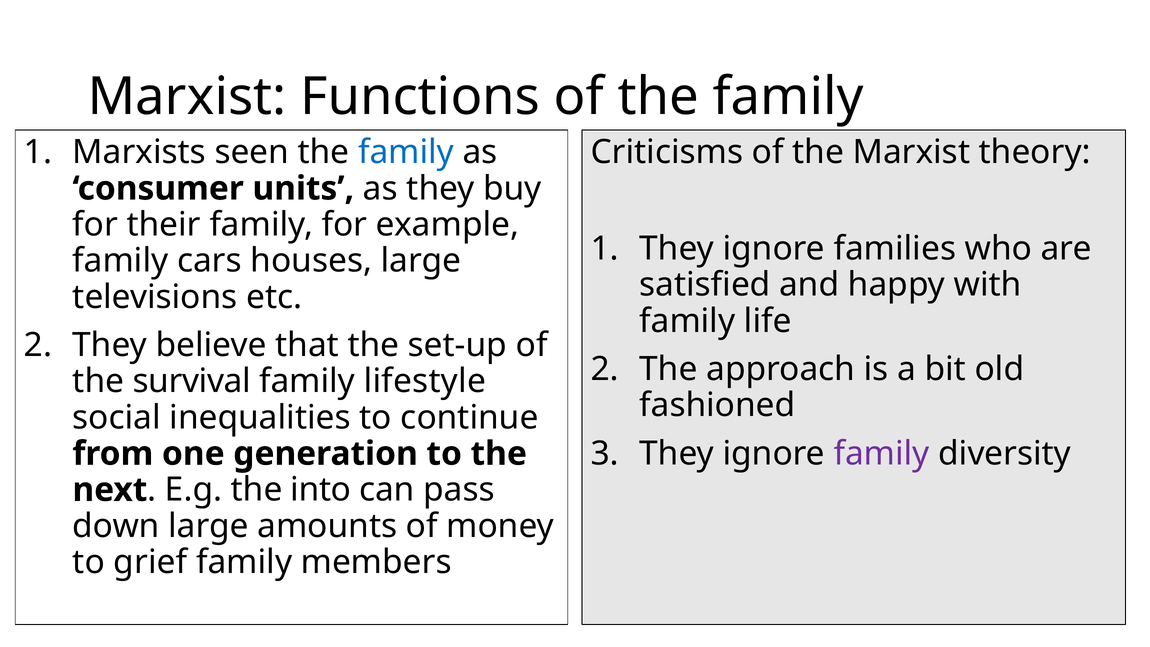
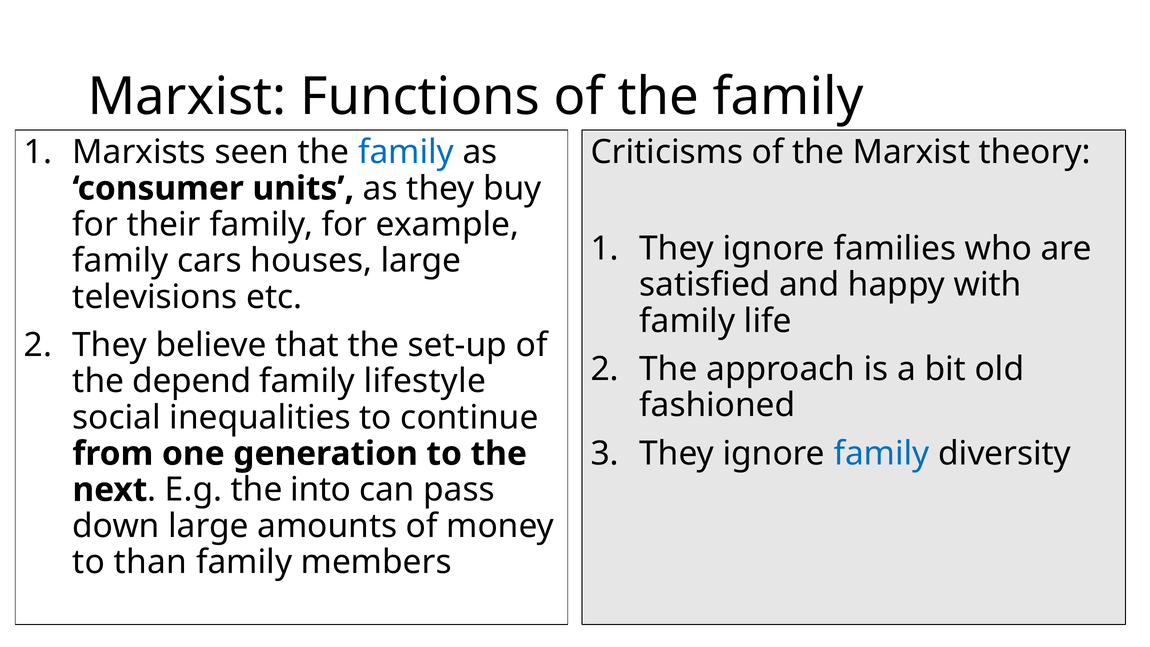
survival: survival -> depend (192, 381)
family colour: purple -> blue (882, 453)
grief: grief -> than (150, 562)
